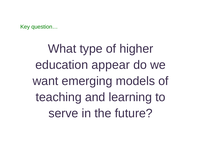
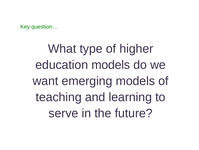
education appear: appear -> models (111, 65)
